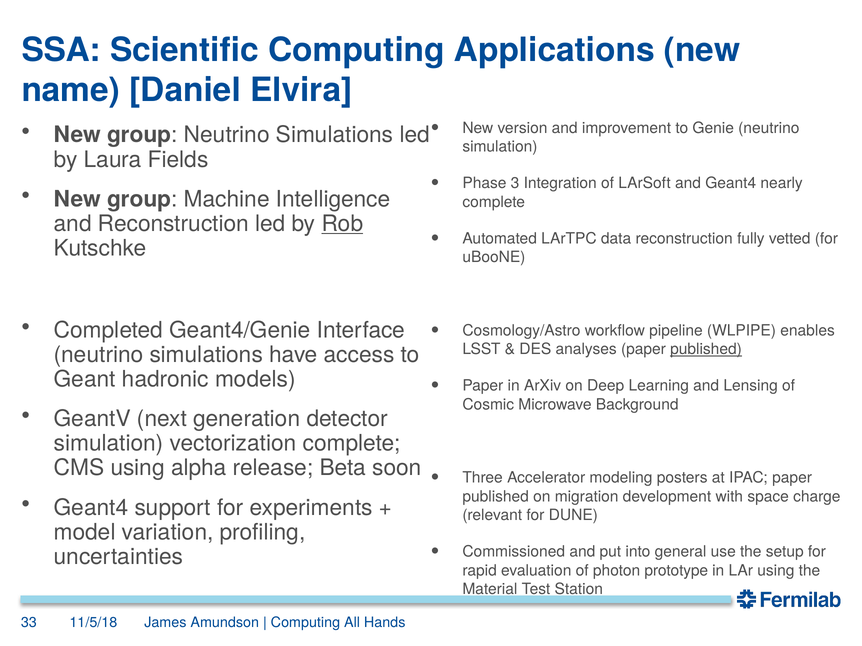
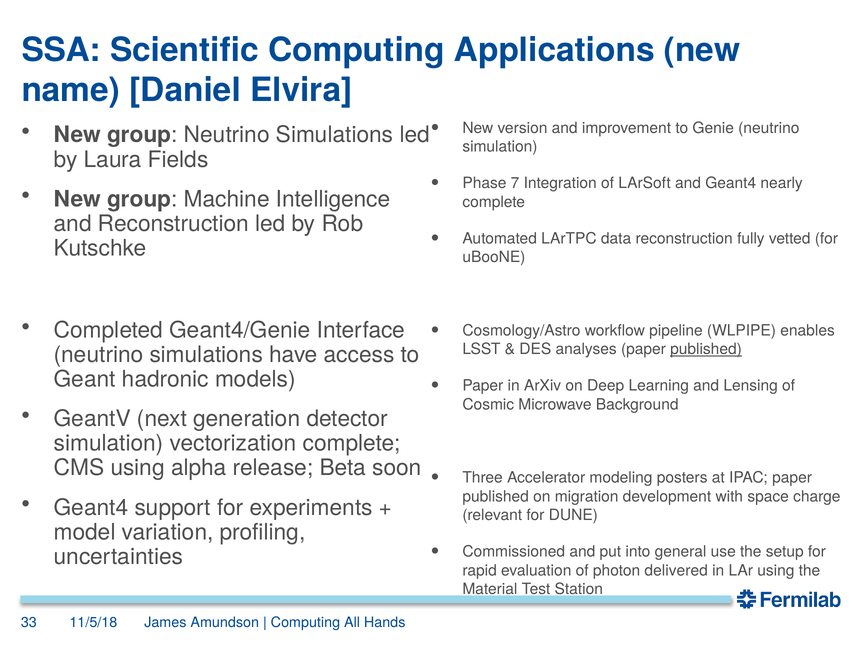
3: 3 -> 7 (515, 183)
Rob underline: present -> none (342, 224)
prototype: prototype -> delivered (676, 571)
